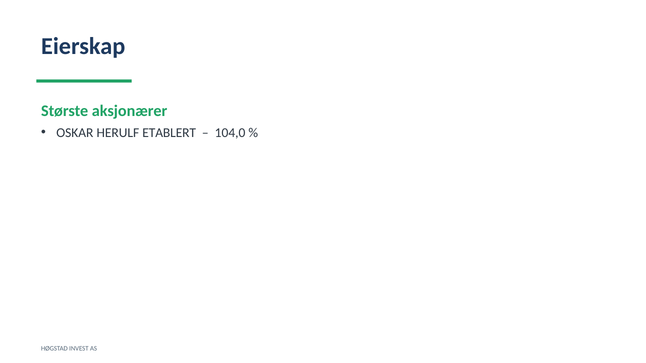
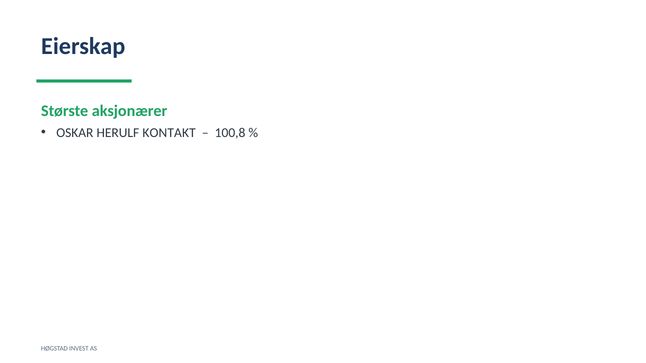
ETABLERT: ETABLERT -> KONTAKT (169, 133)
104,0: 104,0 -> 100,8 (230, 133)
